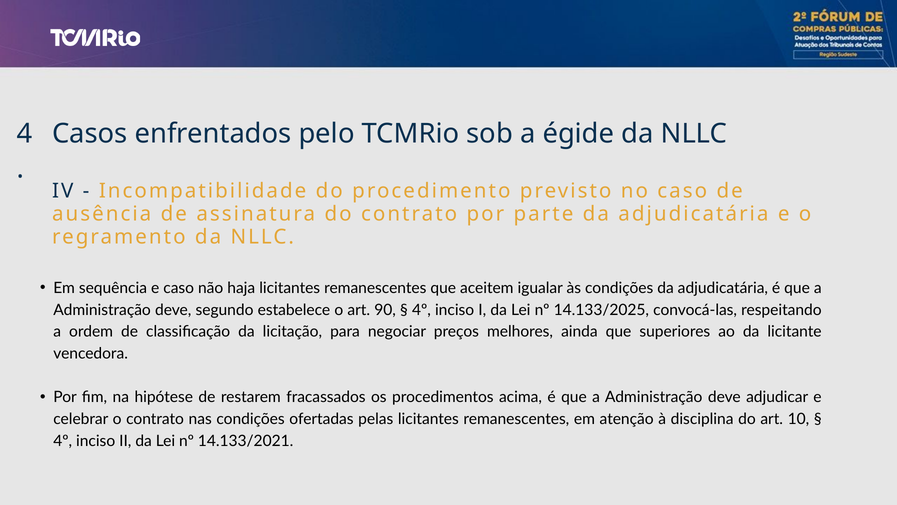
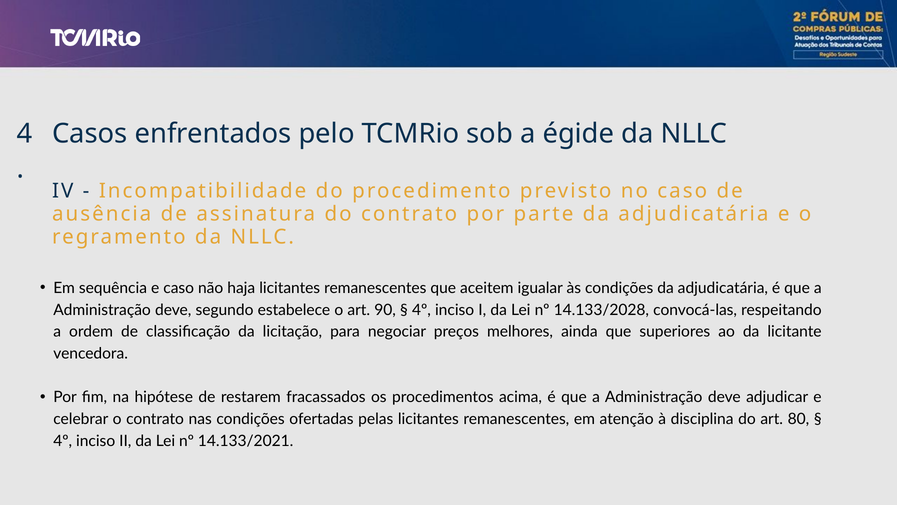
14.133/2025: 14.133/2025 -> 14.133/2028 (601, 310)
10: 10 -> 80 (798, 419)
